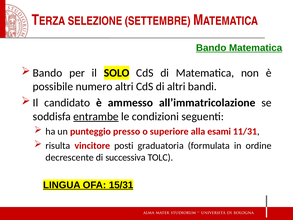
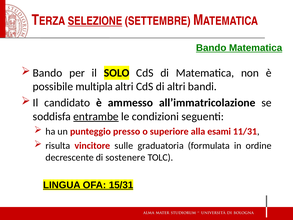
SELEZIONE underline: none -> present (95, 21)
numero: numero -> multipla (94, 87)
posti: posti -> sulle (124, 146)
successiva: successiva -> sostenere (125, 157)
